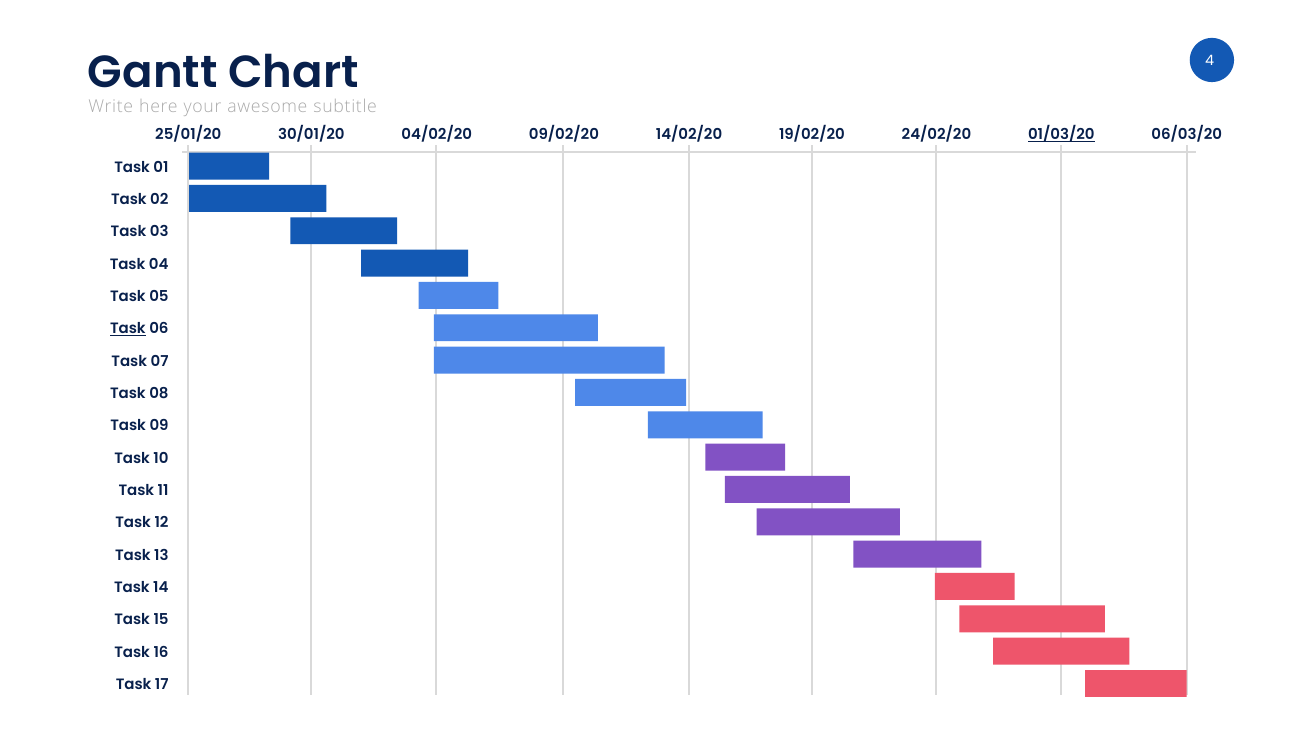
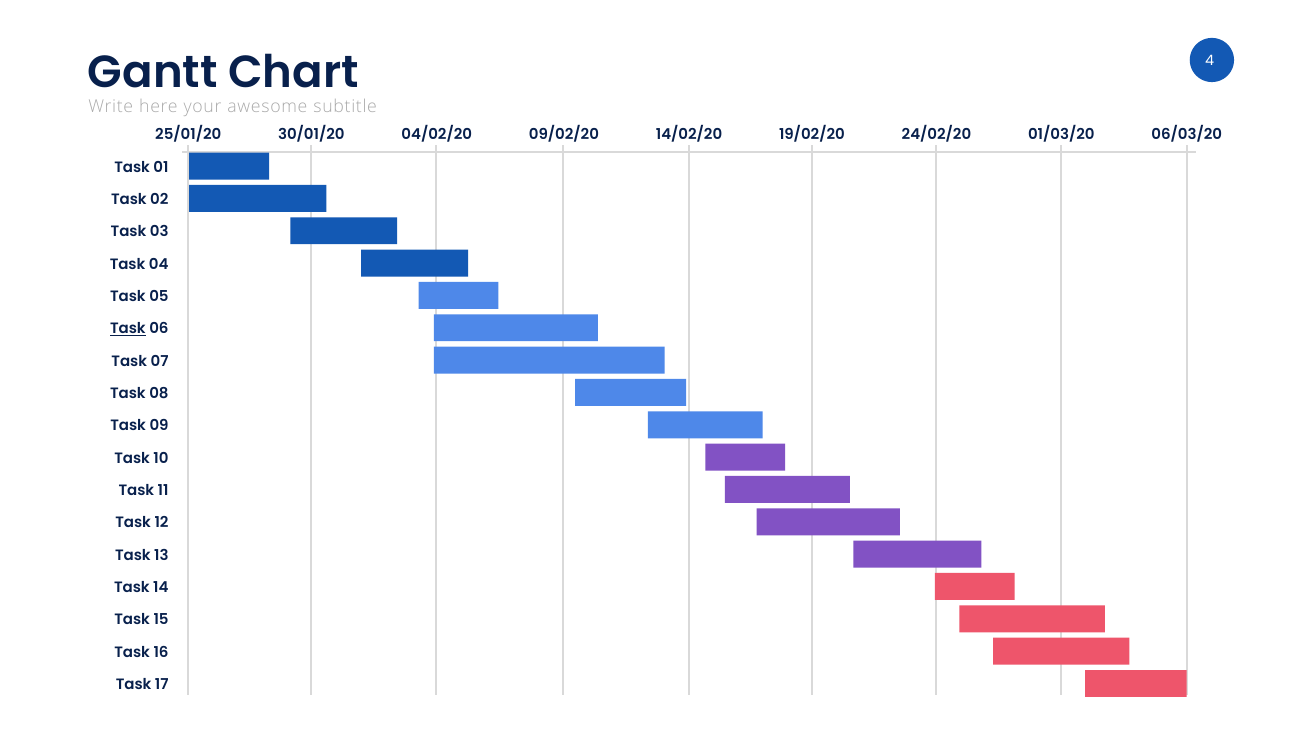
01/03/20 underline: present -> none (1061, 135)
